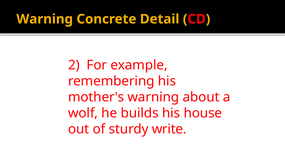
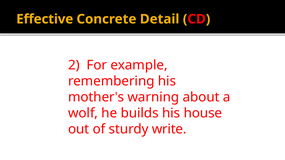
Warning: Warning -> Effective (45, 19)
